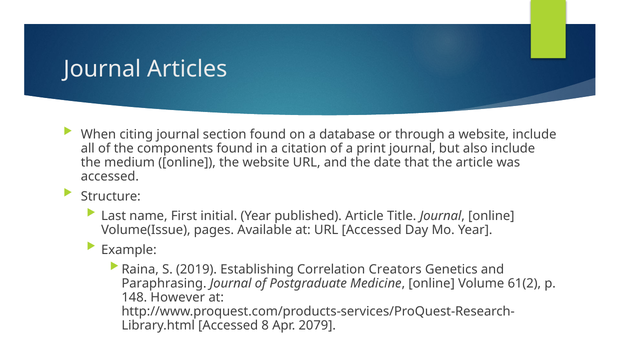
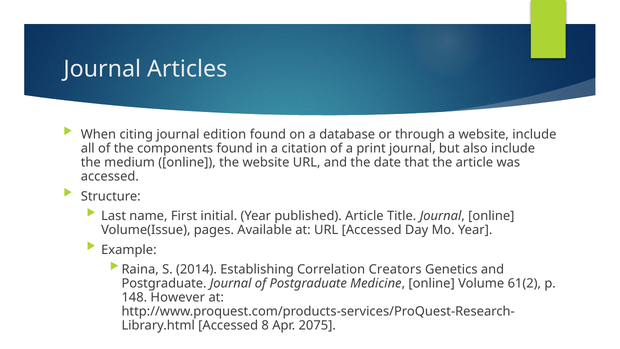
section: section -> edition (225, 135)
2019: 2019 -> 2014 (196, 269)
Paraphrasing: Paraphrasing -> Postgraduate (164, 283)
2079: 2079 -> 2075 (317, 325)
